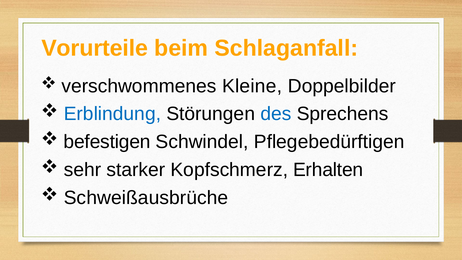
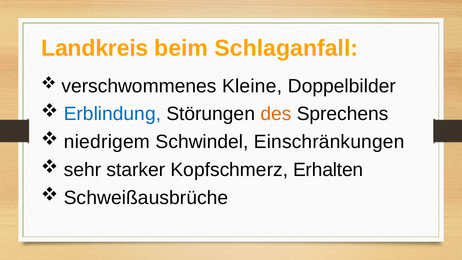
Vorurteile: Vorurteile -> Landkreis (95, 48)
des colour: blue -> orange (276, 114)
befestigen: befestigen -> niedrigem (107, 142)
Pflegebedürftigen: Pflegebedürftigen -> Einschränkungen (329, 142)
